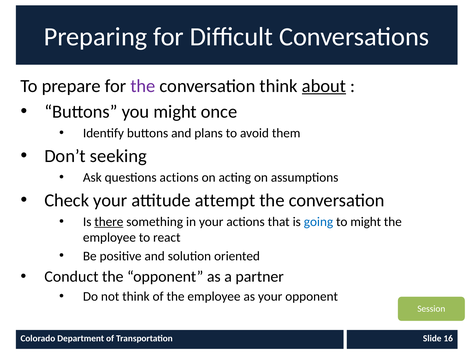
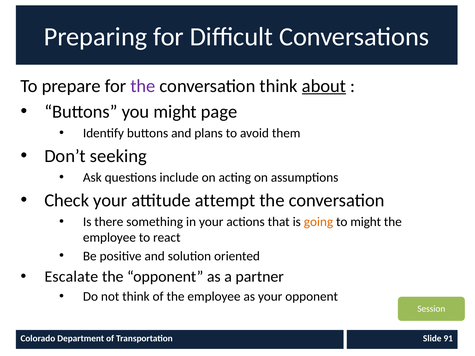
once: once -> page (219, 112)
questions actions: actions -> include (179, 178)
there underline: present -> none (109, 222)
going colour: blue -> orange (318, 222)
Conduct: Conduct -> Escalate (71, 277)
16: 16 -> 91 (448, 339)
